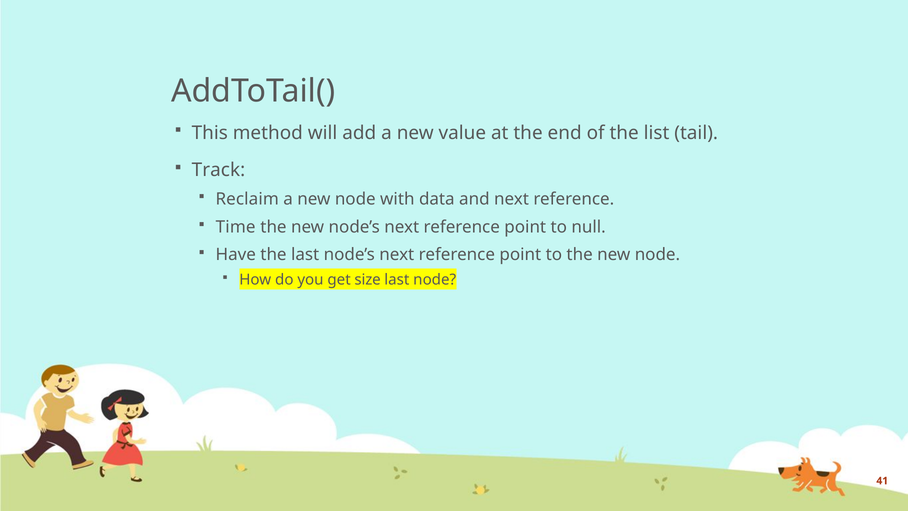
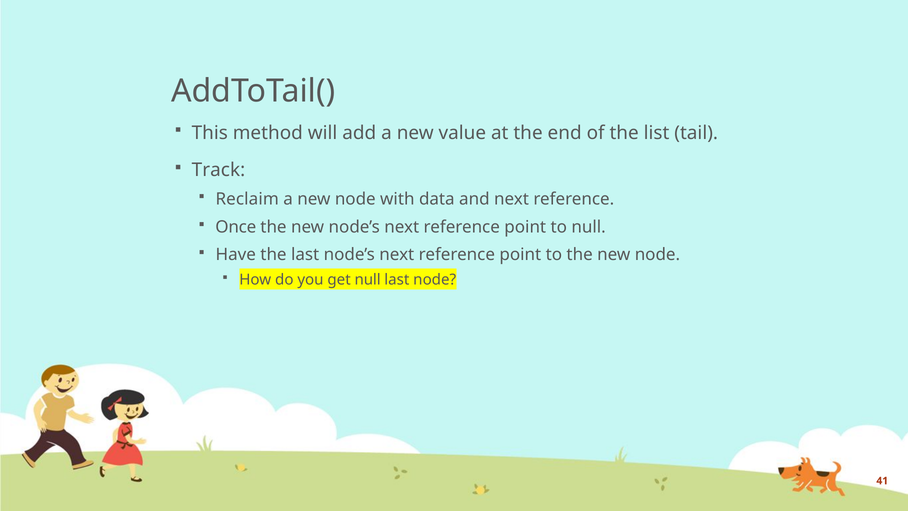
Time: Time -> Once (236, 227)
get size: size -> null (368, 280)
